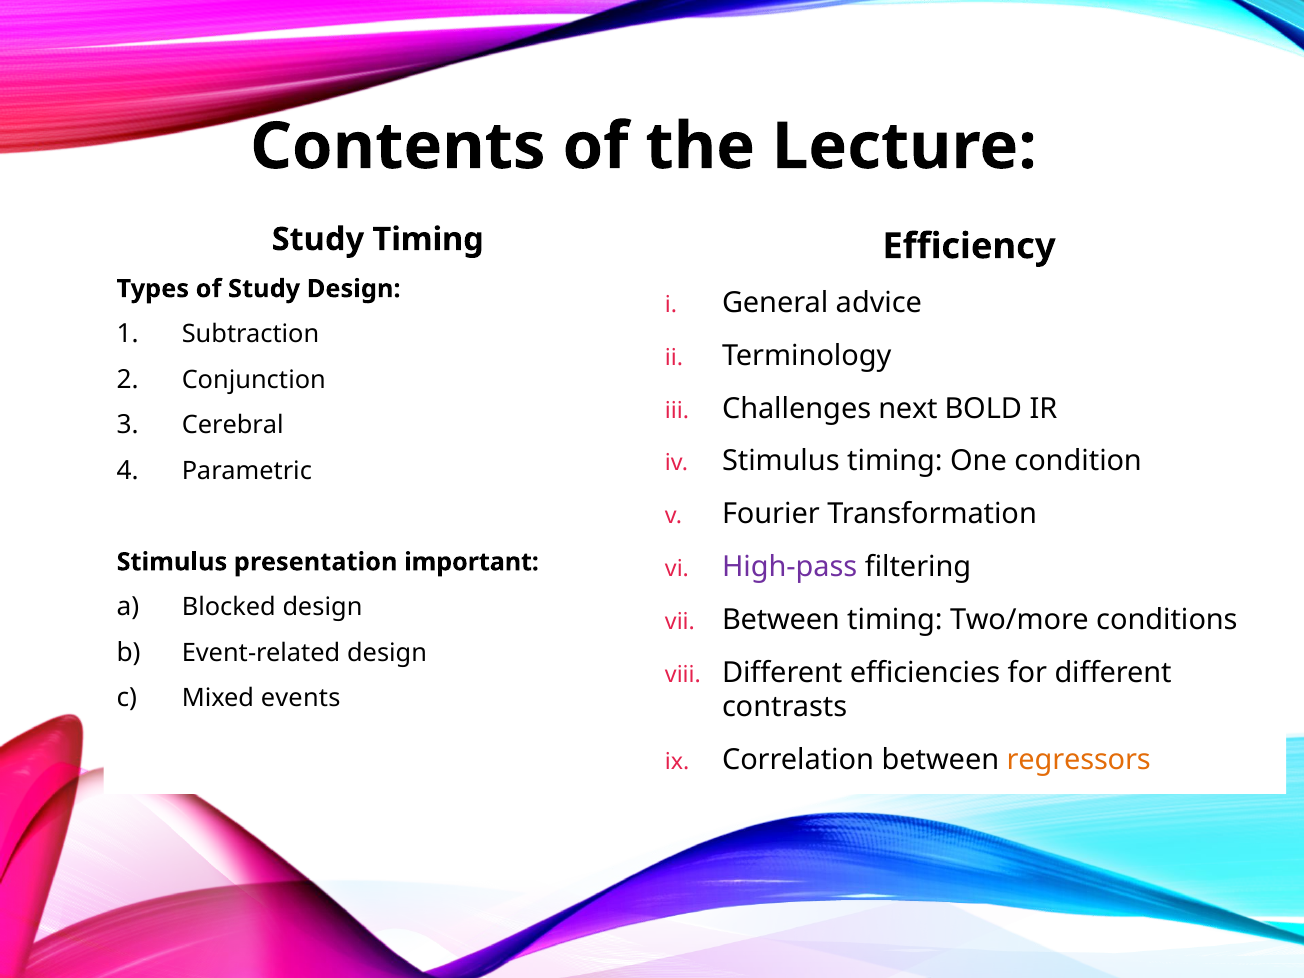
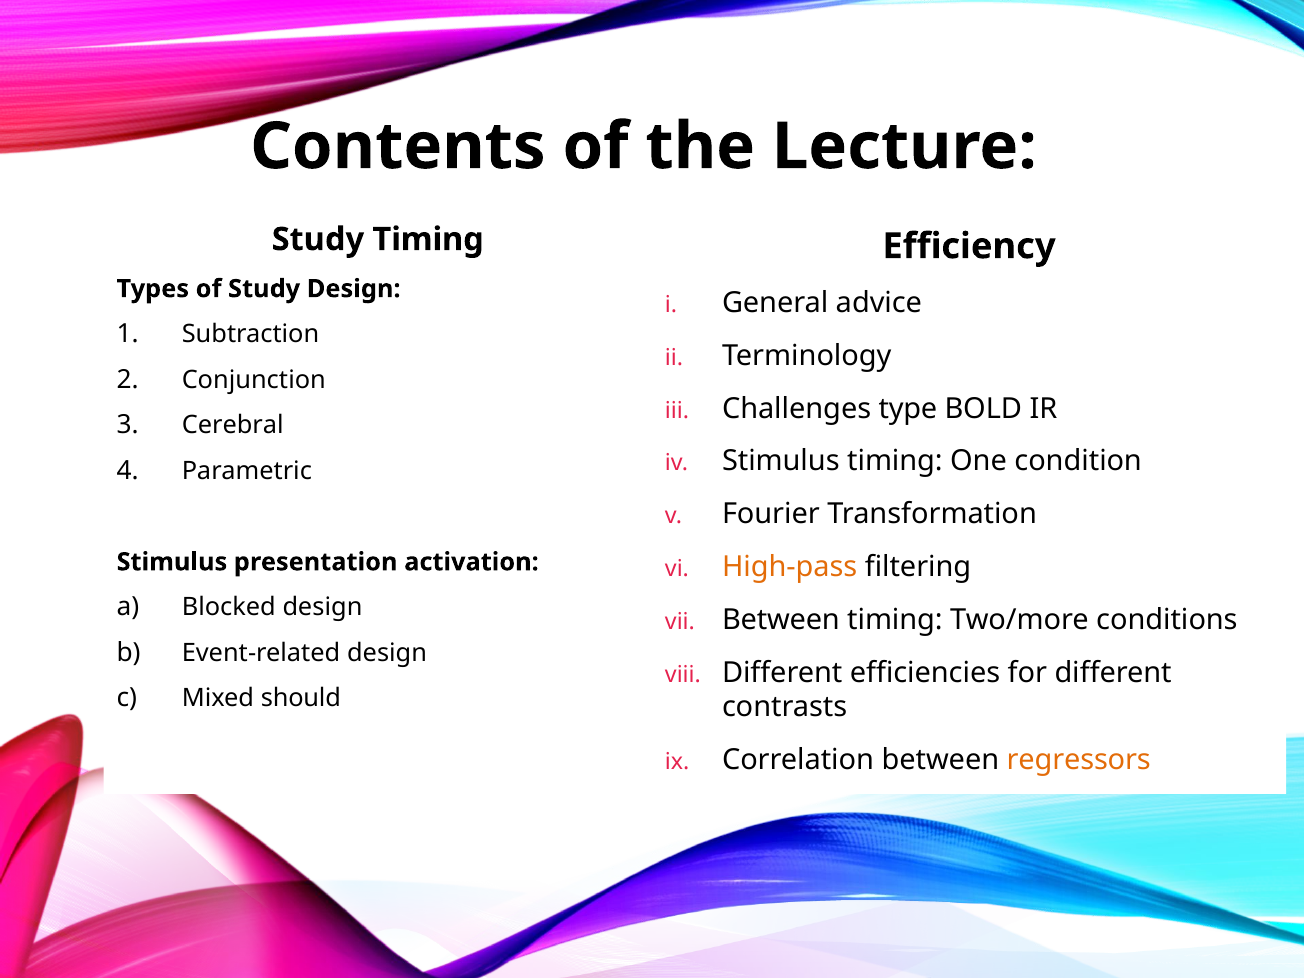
next: next -> type (908, 409)
important: important -> activation (471, 562)
High-pass colour: purple -> orange (790, 567)
events: events -> should (301, 699)
